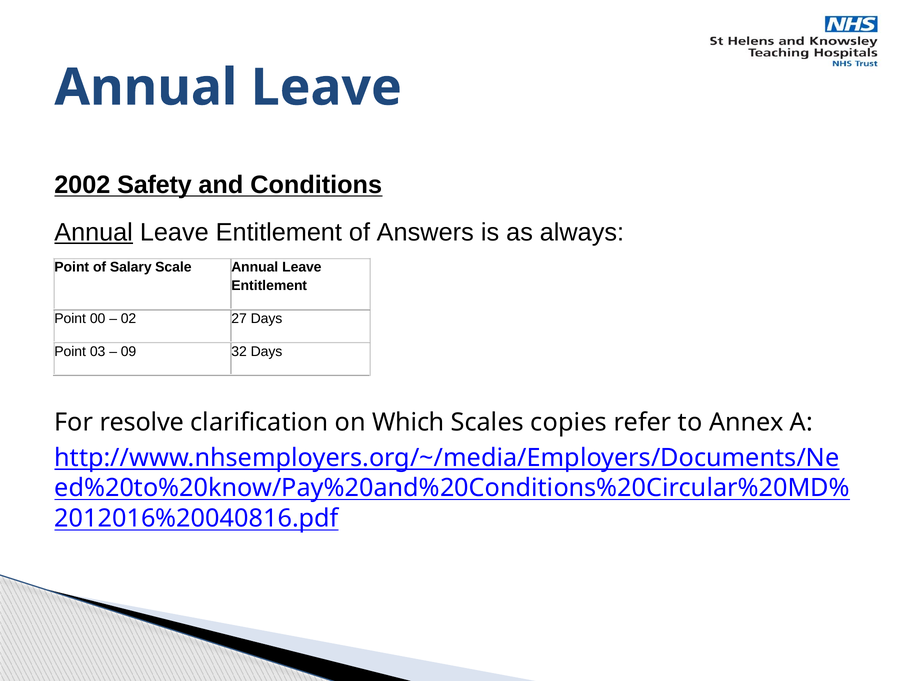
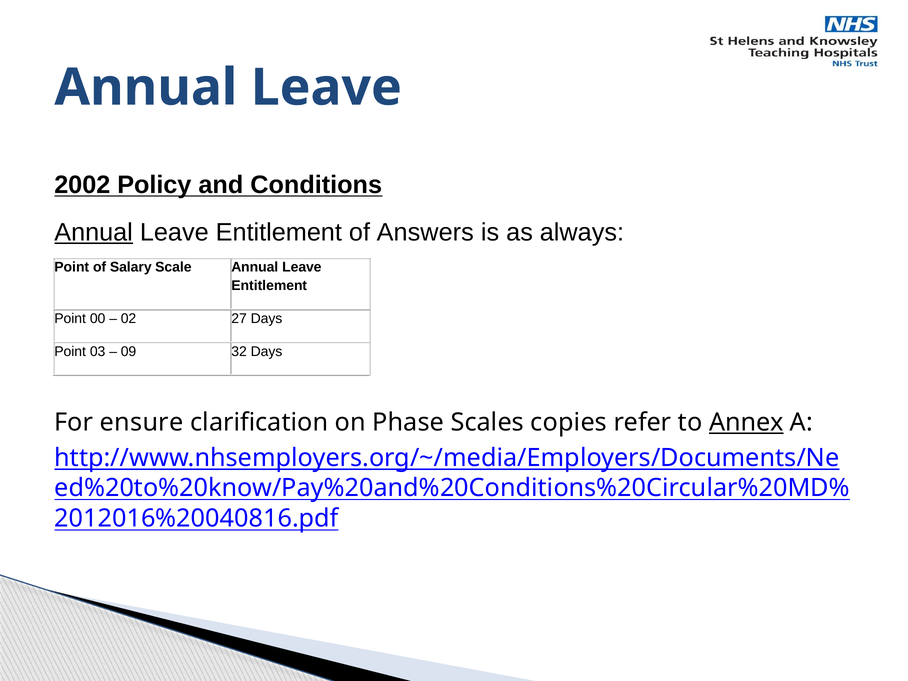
Safety: Safety -> Policy (154, 185)
resolve: resolve -> ensure (142, 422)
Which: Which -> Phase (408, 422)
Annex underline: none -> present (746, 422)
